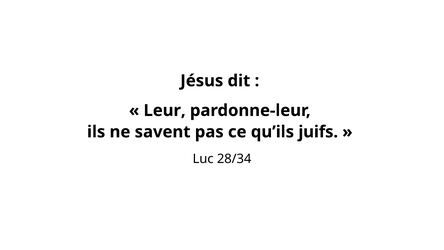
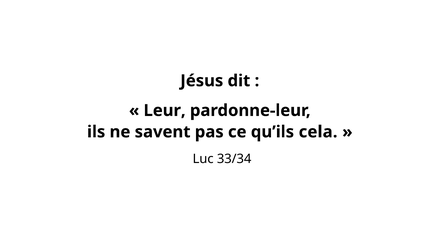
juifs: juifs -> cela (318, 132)
28/34: 28/34 -> 33/34 (234, 159)
